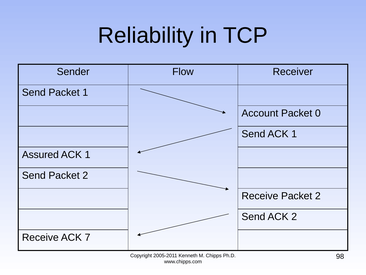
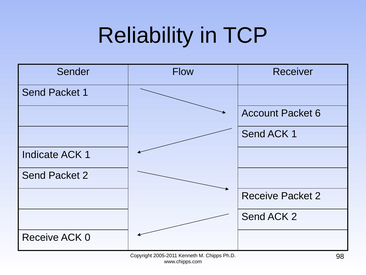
0: 0 -> 6 (318, 113)
Assured: Assured -> Indicate (40, 154)
7: 7 -> 0 (88, 237)
